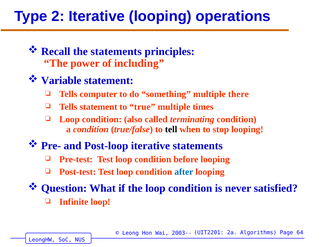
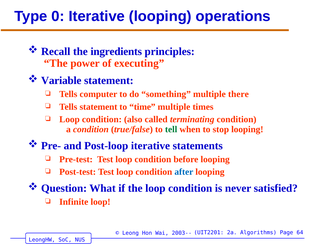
2: 2 -> 0 (58, 16)
the statements: statements -> ingredients (116, 51)
including: including -> executing (139, 63)
true: true -> time (142, 107)
tell colour: black -> green (171, 130)
